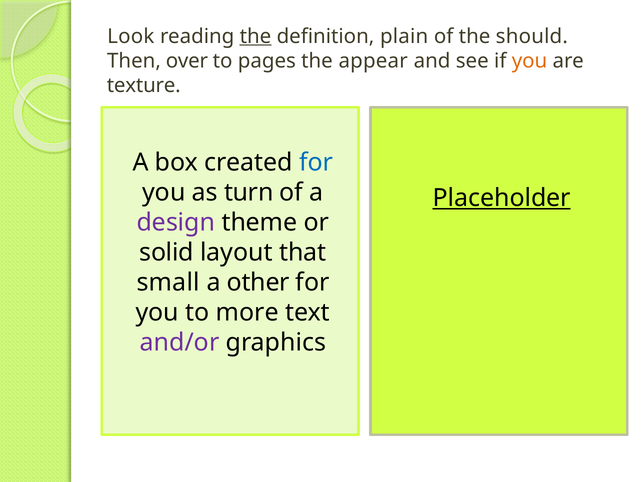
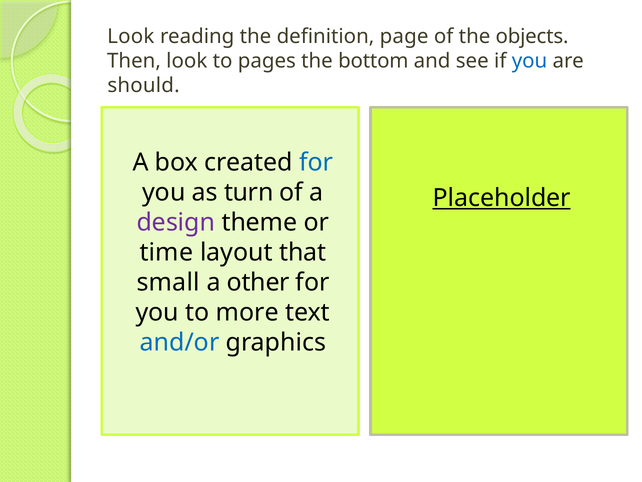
the underline: present -> none (255, 36)
plain: plain -> page (404, 36)
should: should -> objects (532, 36)
Then over: over -> look (187, 61)
appear: appear -> bottom (373, 61)
you colour: orange -> blue (530, 61)
texture: texture -> should (144, 85)
solid: solid -> time (166, 252)
and/or colour: purple -> blue (180, 342)
